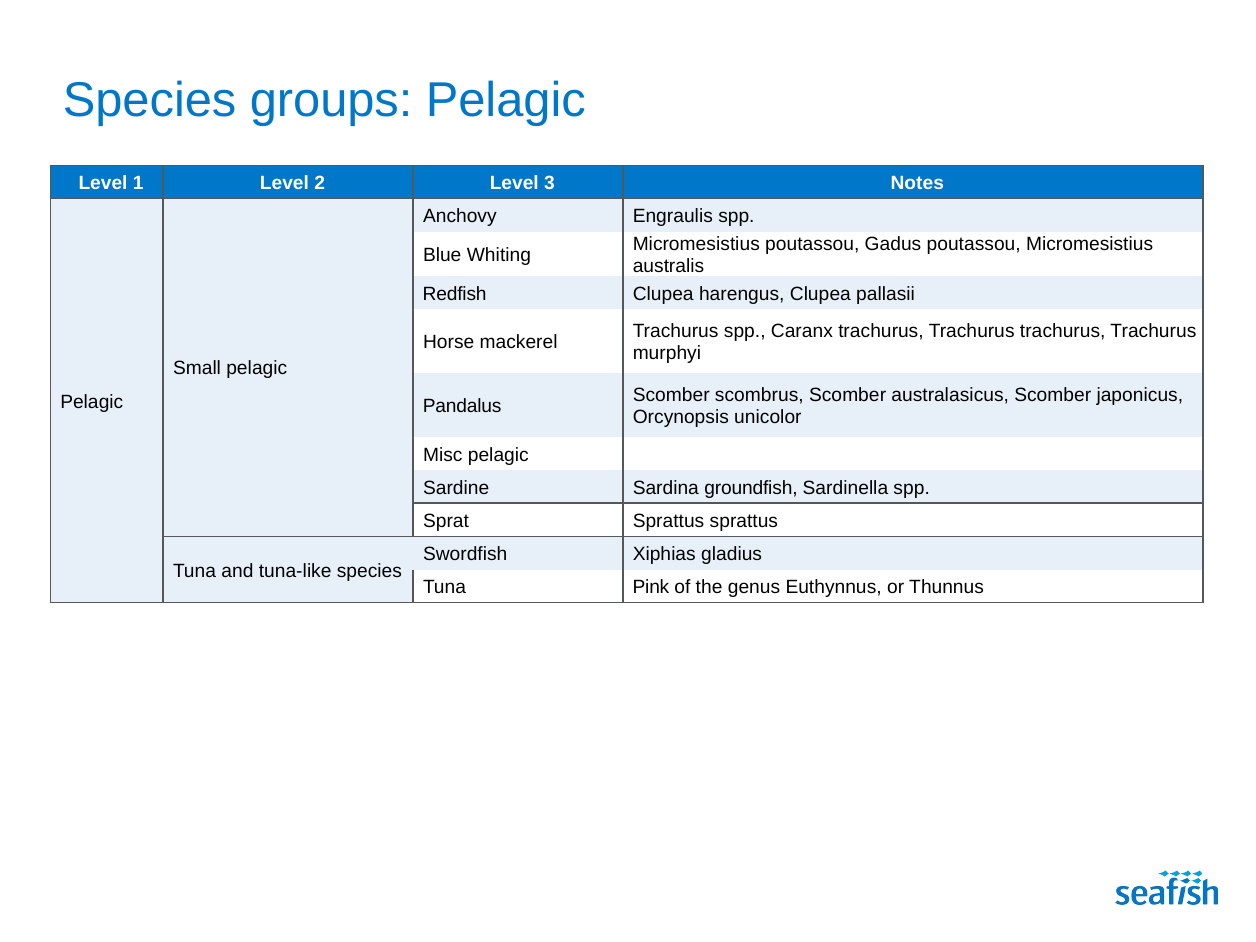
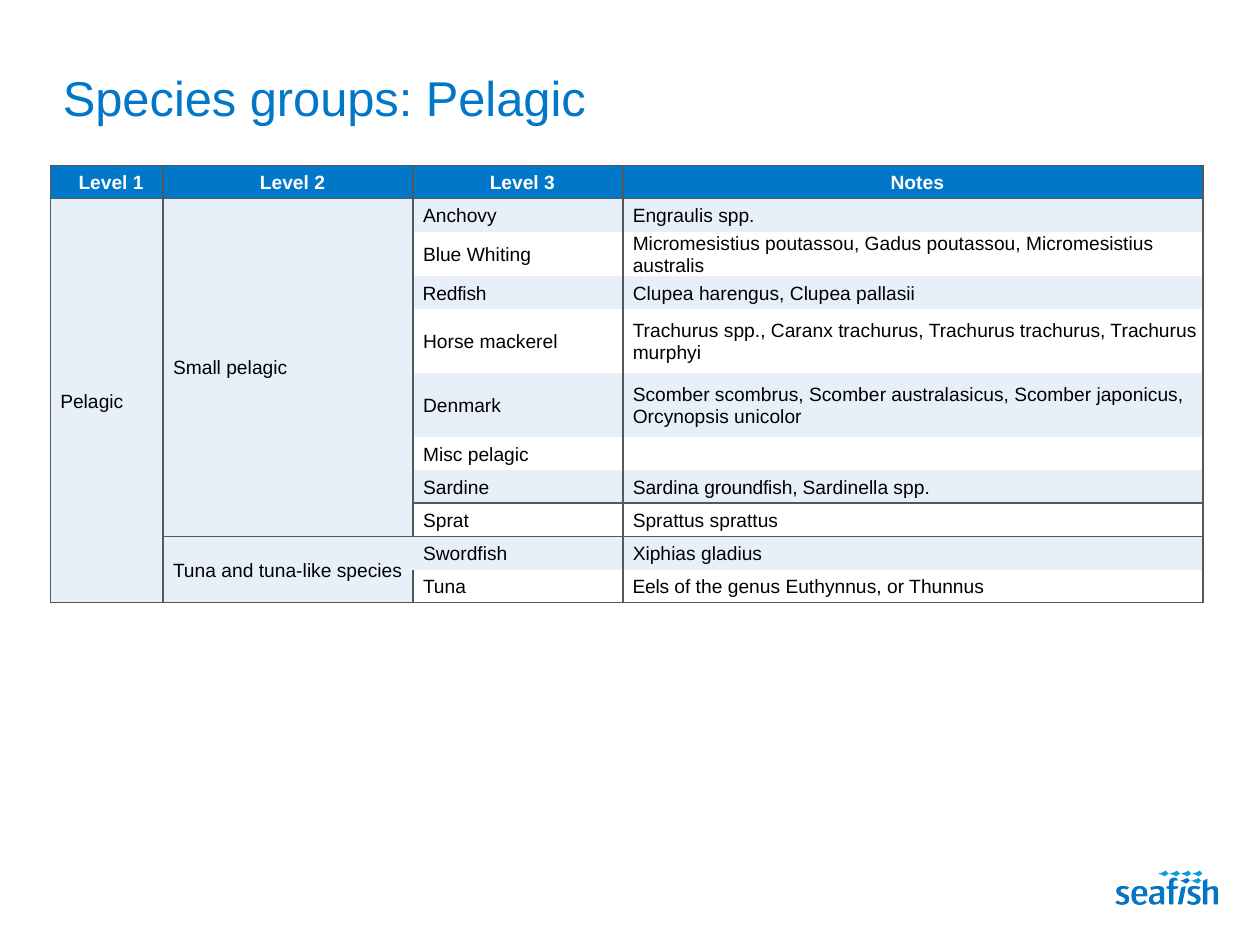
Pandalus: Pandalus -> Denmark (462, 406)
Pink: Pink -> Eels (651, 587)
